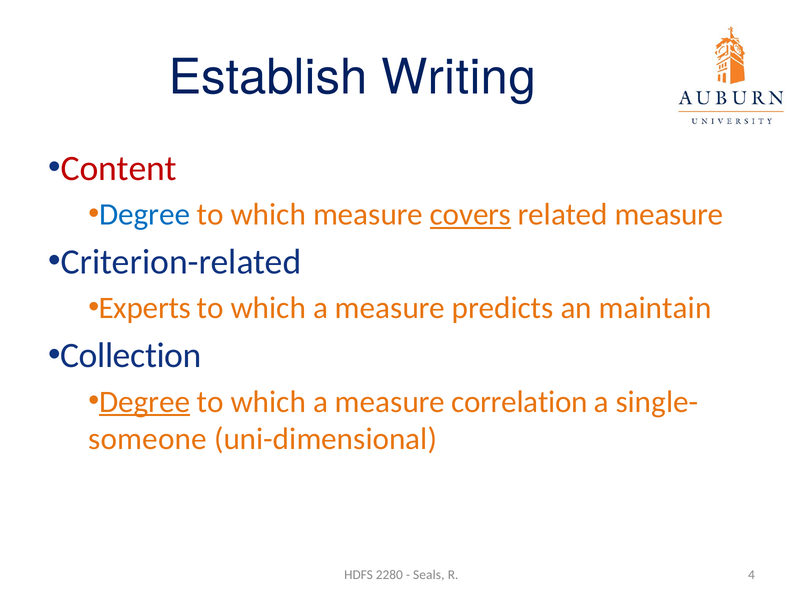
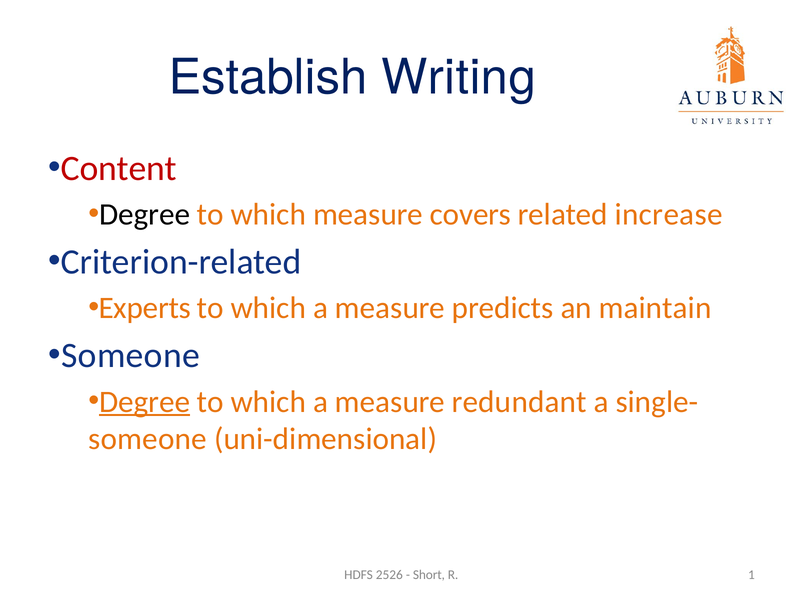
Degree colour: blue -> black (145, 215)
covers underline: present -> none (471, 215)
related measure: measure -> increase (669, 215)
Collection: Collection -> Someone (131, 356)
correlation: correlation -> redundant (519, 402)
2280: 2280 -> 2526 (389, 575)
Seals: Seals -> Short (429, 575)
4: 4 -> 1 (752, 575)
